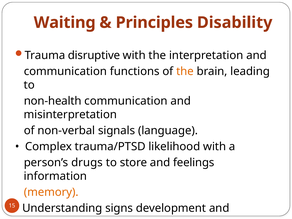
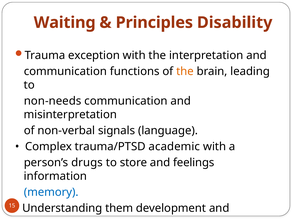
disruptive: disruptive -> exception (94, 55)
non-health: non-health -> non-needs (53, 101)
likelihood: likelihood -> academic (174, 147)
memory colour: orange -> blue (51, 192)
signs: signs -> them (119, 208)
